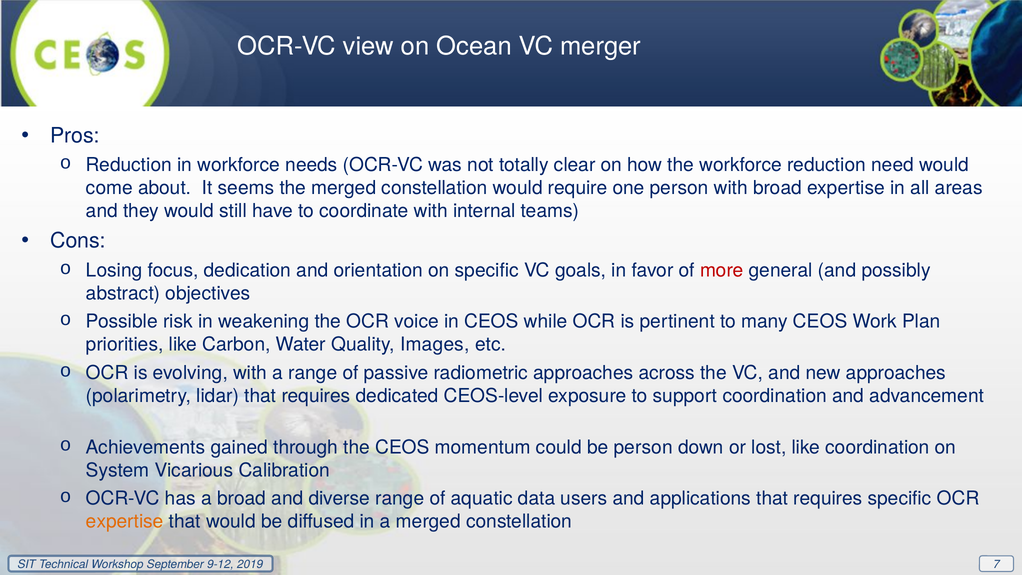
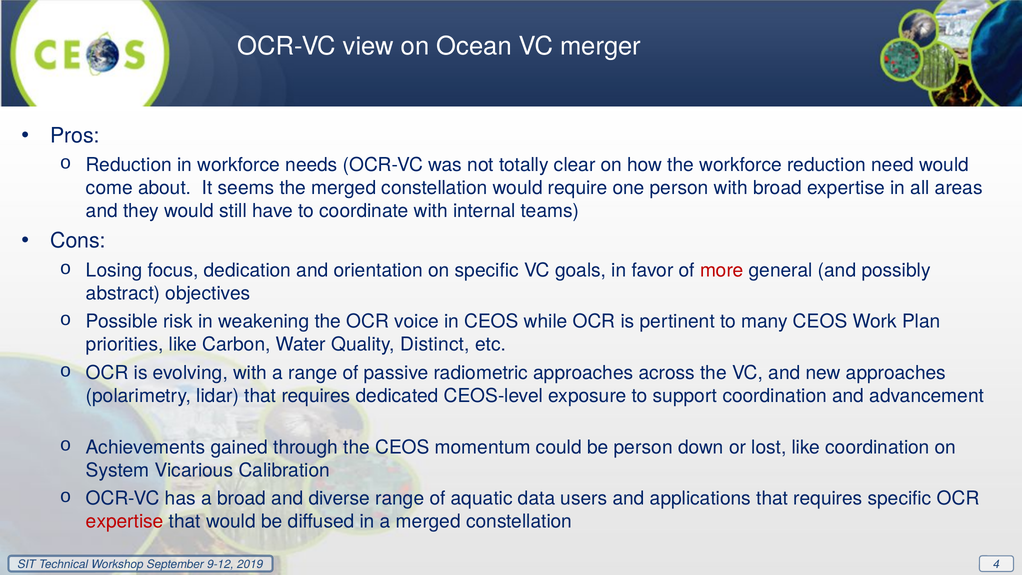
Images: Images -> Distinct (435, 345)
expertise colour: orange -> red (125, 521)
7: 7 -> 4 (996, 564)
